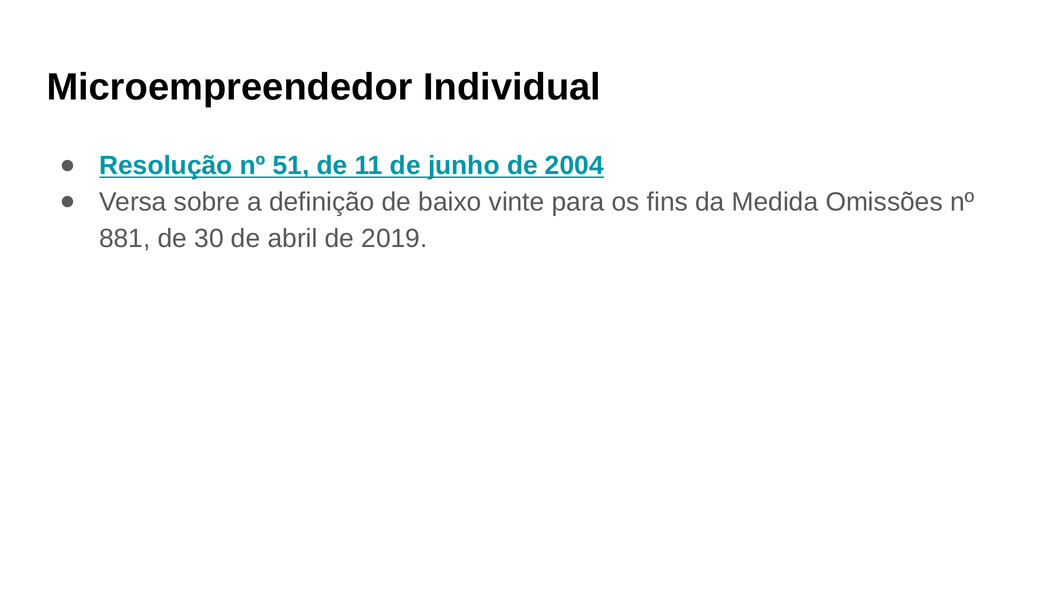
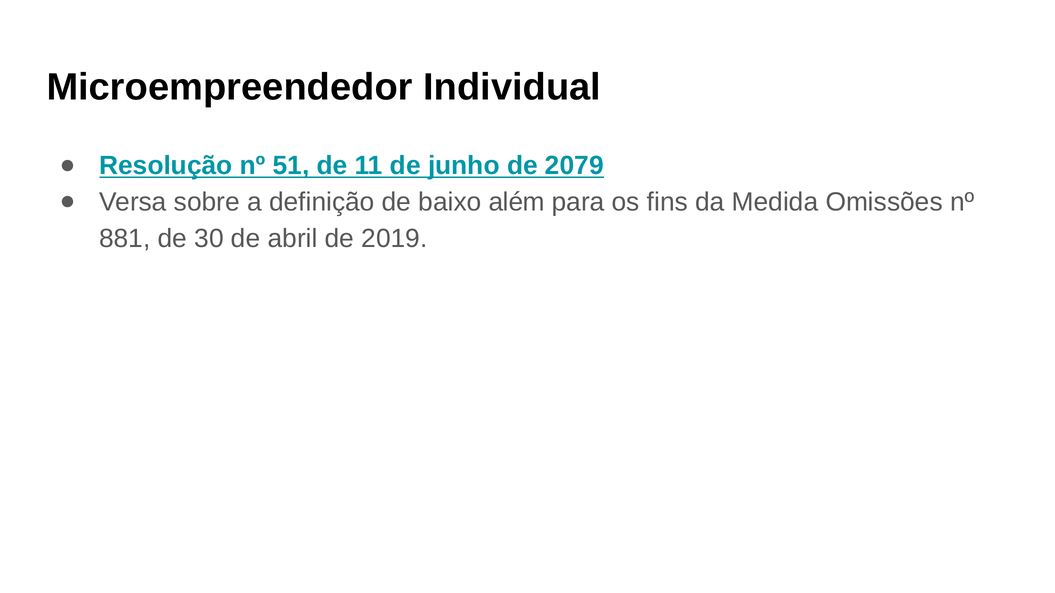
2004: 2004 -> 2079 (574, 166)
vinte: vinte -> além (517, 202)
